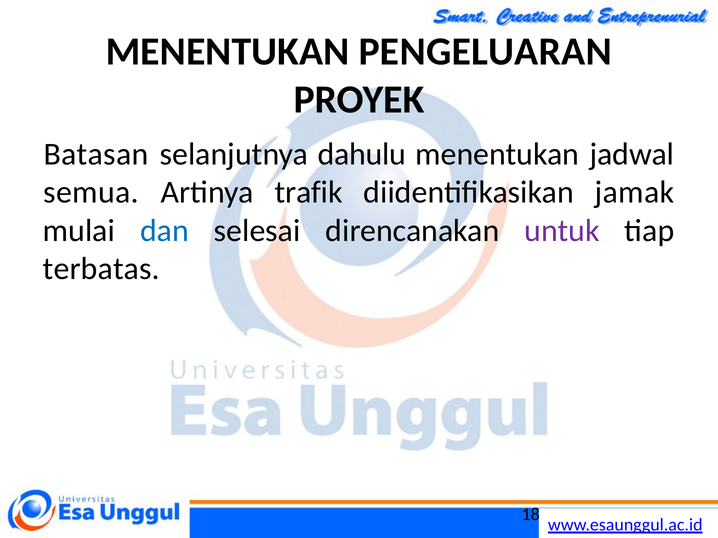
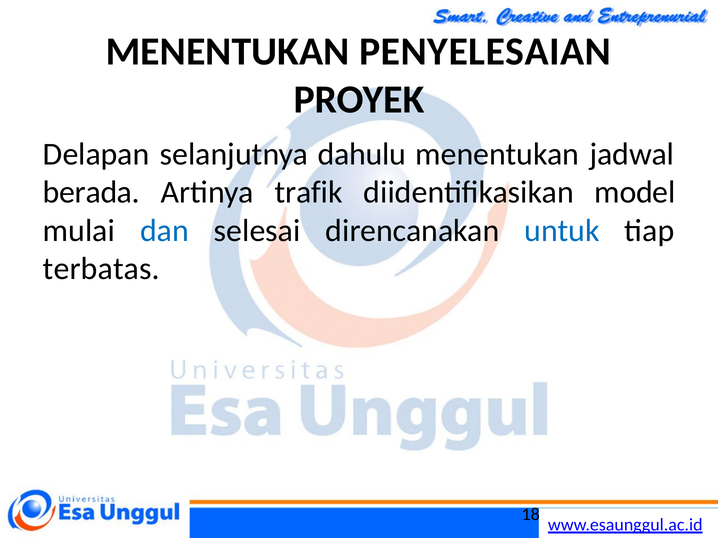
PENGELUARAN: PENGELUARAN -> PENYELESAIAN (485, 52)
Batasan: Batasan -> Delapan (96, 154)
semua: semua -> berada (91, 192)
jamak: jamak -> model (635, 192)
untuk colour: purple -> blue (562, 231)
